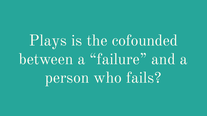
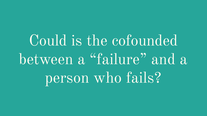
Plays: Plays -> Could (48, 41)
